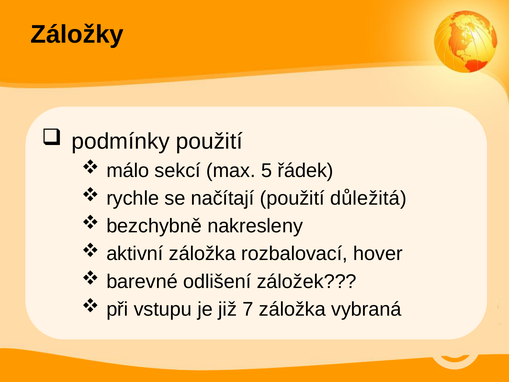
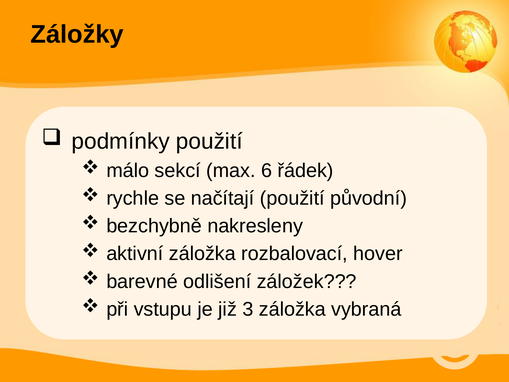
5: 5 -> 6 (267, 170)
důležitá: důležitá -> původní (369, 198)
7: 7 -> 3 (248, 309)
